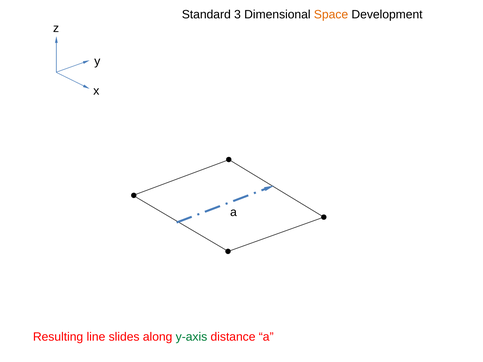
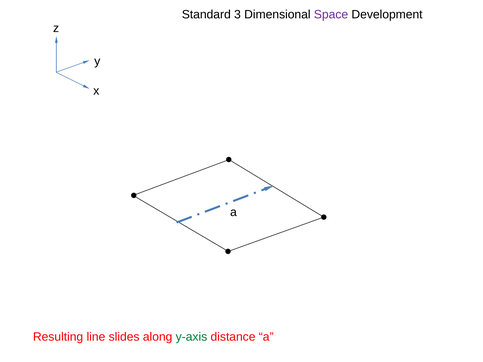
Space colour: orange -> purple (331, 14)
